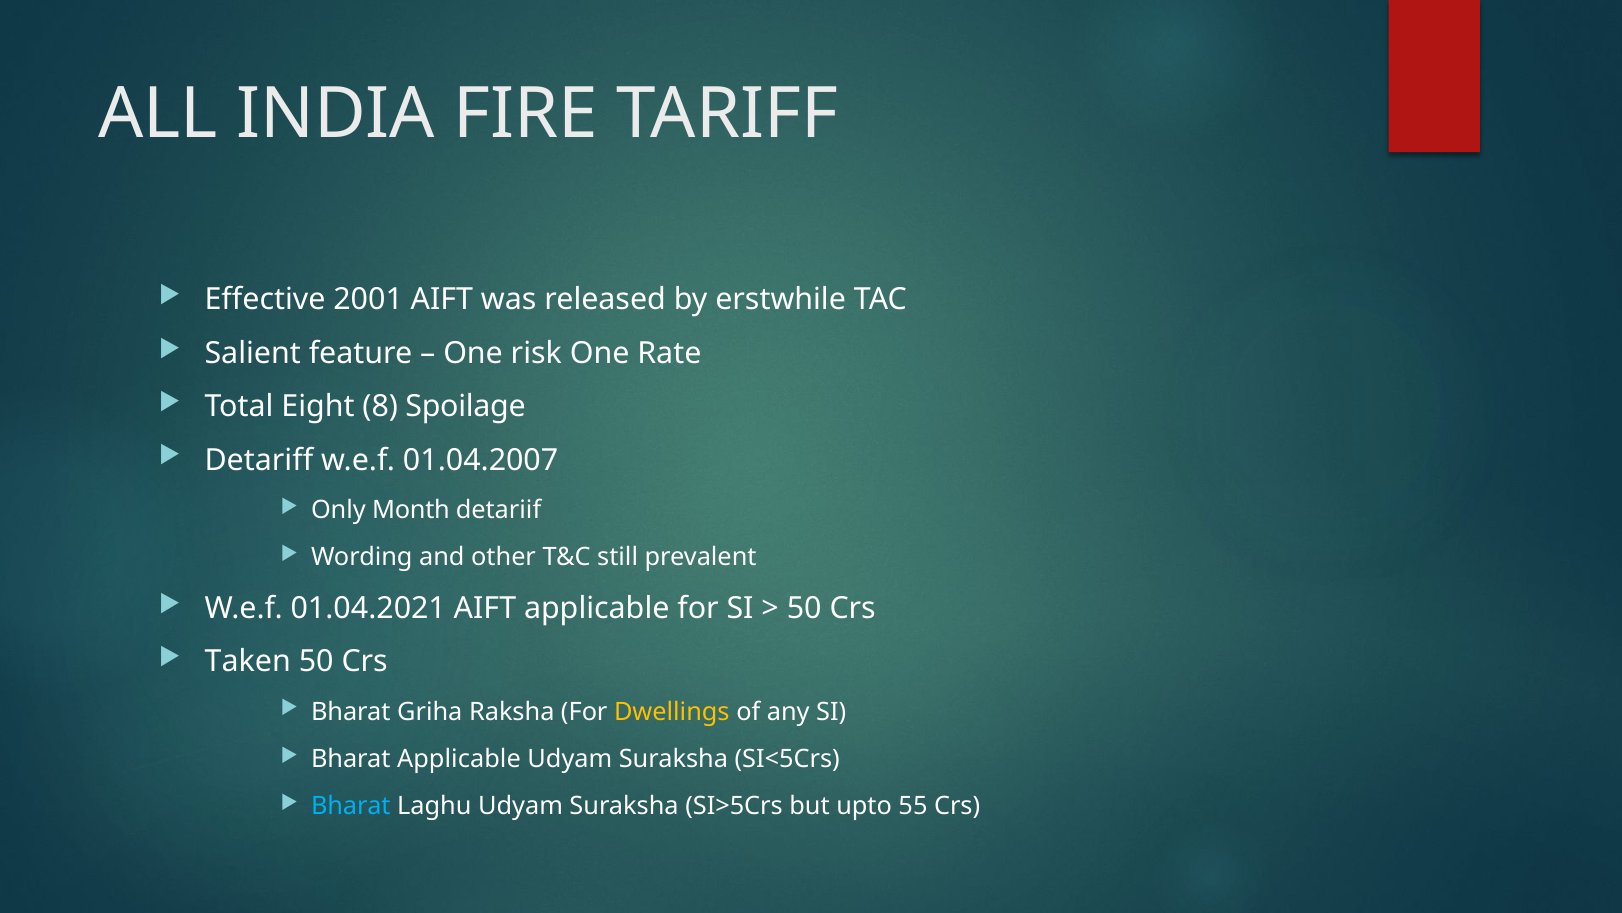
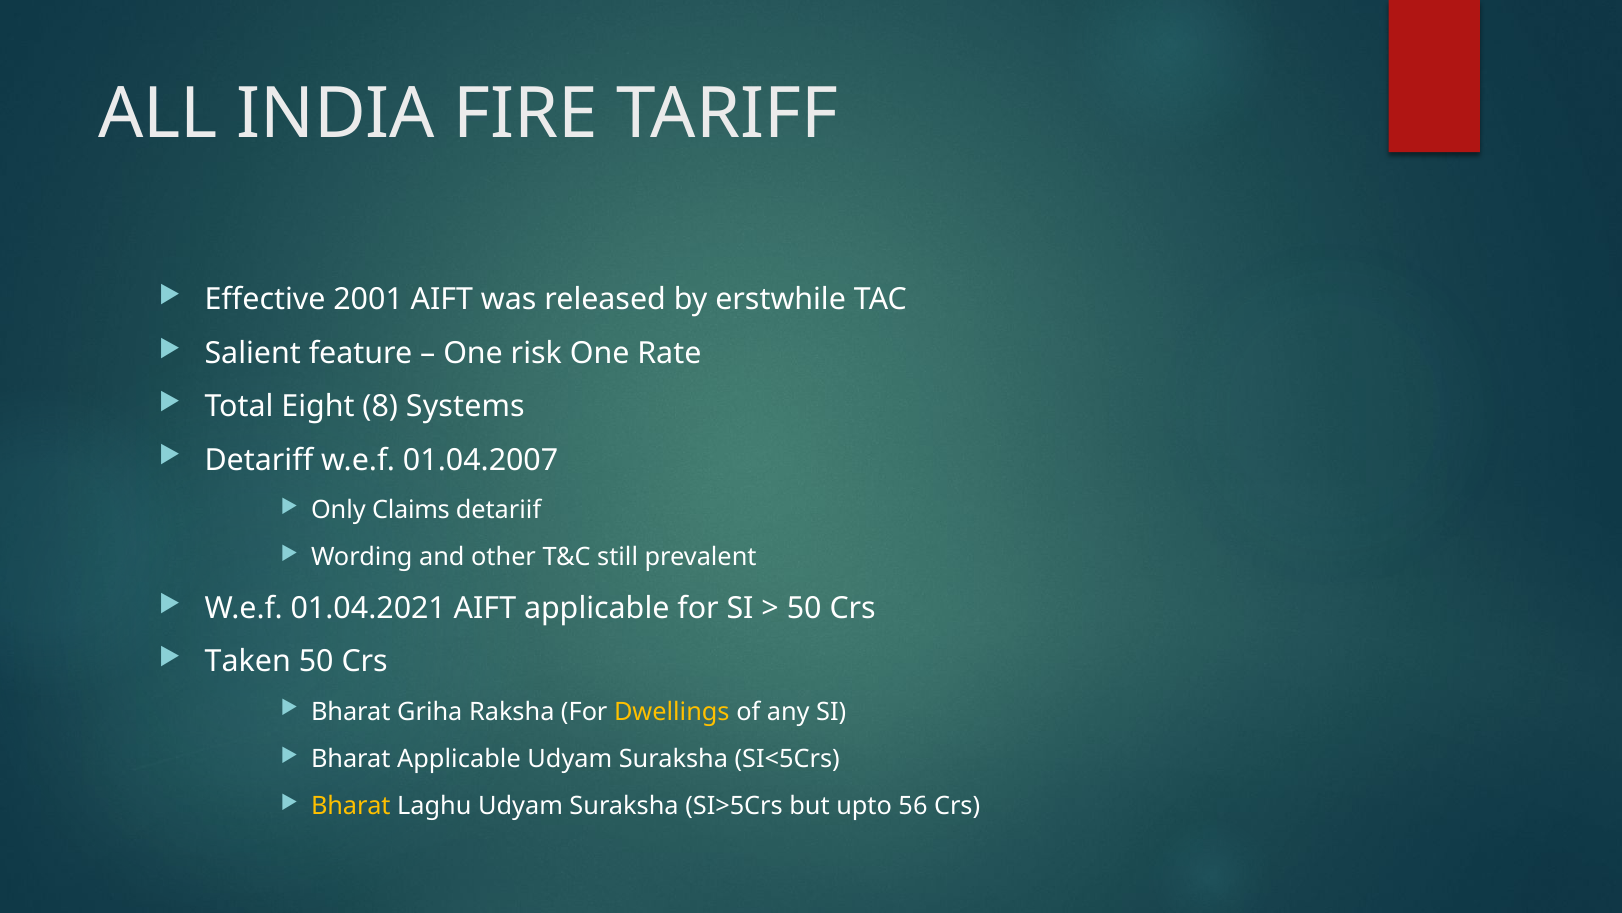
Spoilage: Spoilage -> Systems (465, 406)
Month: Month -> Claims (411, 510)
Bharat colour: light blue -> yellow (351, 806)
55: 55 -> 56 (913, 806)
